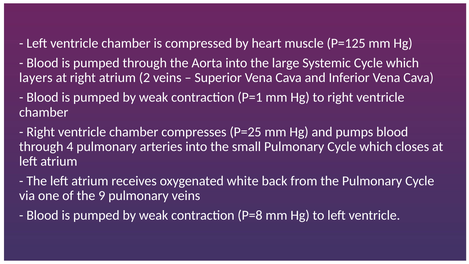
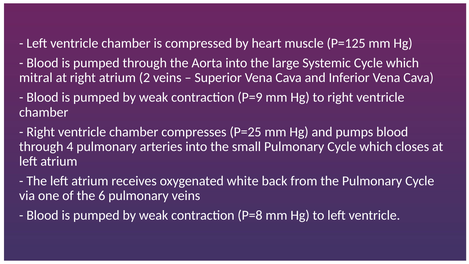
layers: layers -> mitral (36, 78)
P=1: P=1 -> P=9 (250, 97)
9: 9 -> 6 (102, 196)
